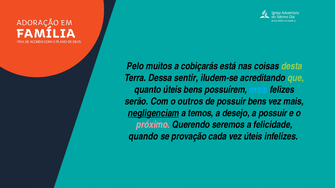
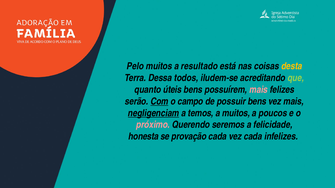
cobiçarás: cobiçarás -> resultado (199, 66)
desta colour: light green -> yellow (292, 66)
sentir: sentir -> todos (186, 78)
mais colour: light blue -> pink (259, 90)
Com underline: none -> present (159, 102)
outros: outros -> campo (190, 102)
a desejo: desejo -> muitos (236, 113)
a possuir: possuir -> poucos (273, 113)
quando: quando -> honesta (143, 137)
vez úteis: úteis -> cada (253, 137)
